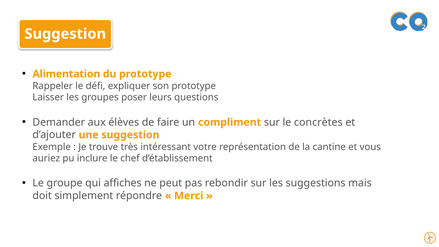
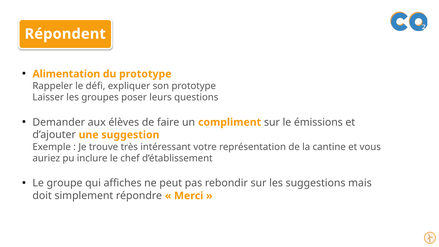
Suggestion: Suggestion -> Répondent (65, 34)
concrètes: concrètes -> émissions (318, 122)
